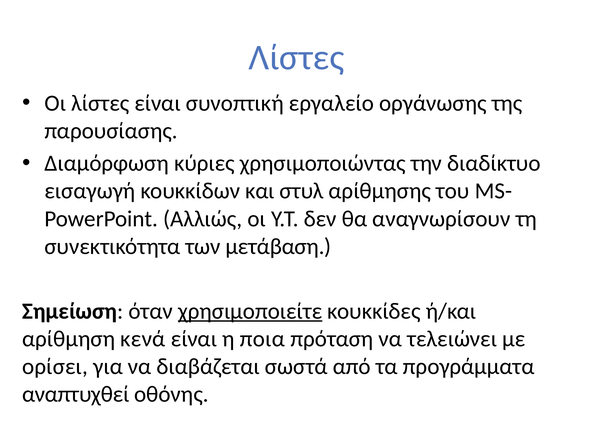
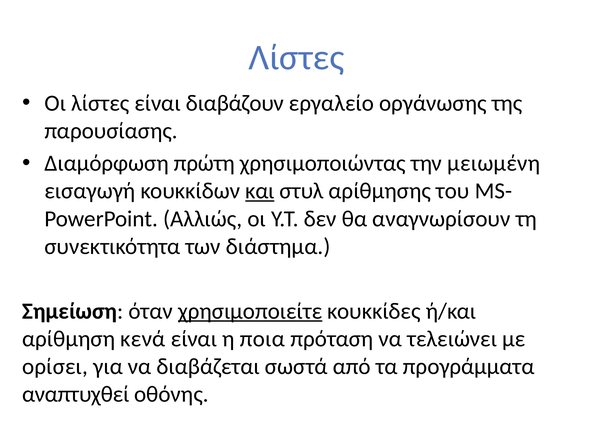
συνοπτική: συνοπτική -> διαβάζουν (235, 103)
κύριες: κύριες -> πρώτη (204, 163)
διαδίκτυο: διαδίκτυο -> μειωμένη (494, 163)
και underline: none -> present (260, 191)
μετάβαση: μετάβαση -> διάστημα (278, 246)
